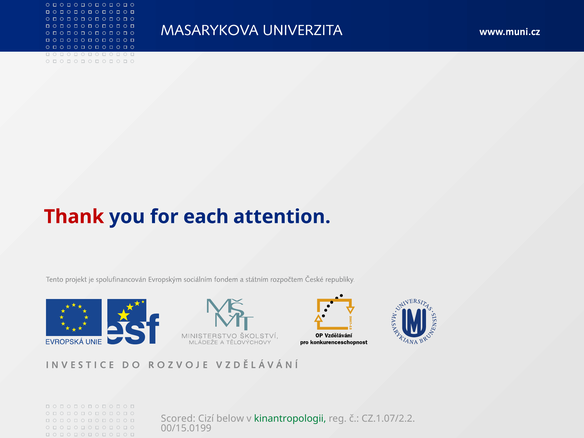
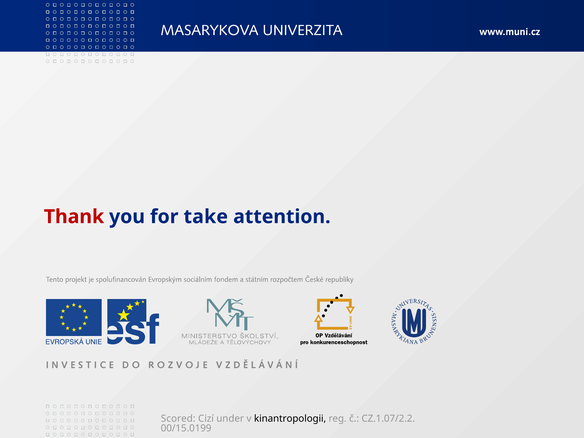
each: each -> take (206, 217)
below: below -> under (230, 419)
kinantropologii colour: green -> black (290, 419)
